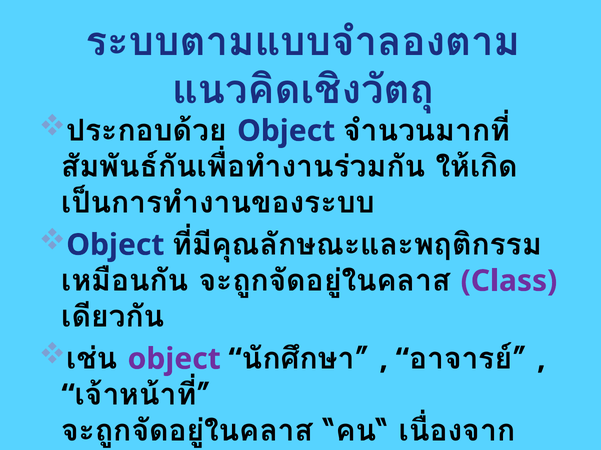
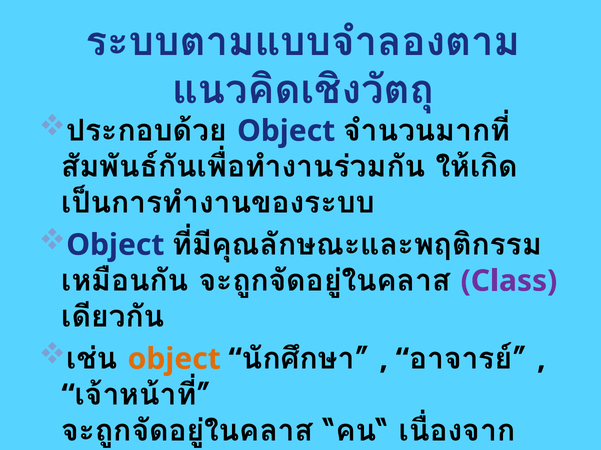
object colour: purple -> orange (174, 360)
